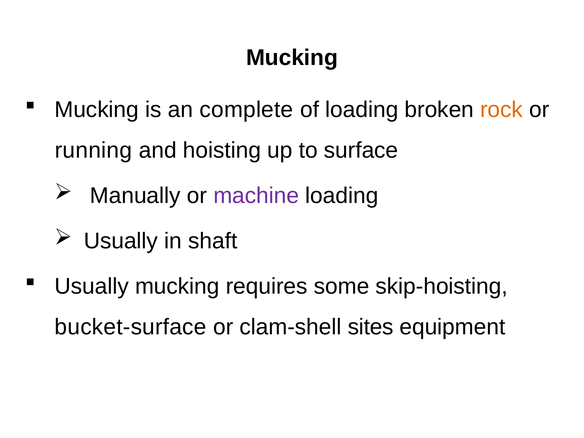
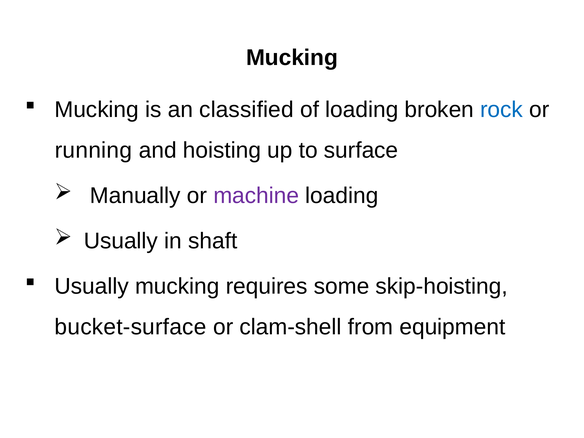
complete: complete -> classified (246, 110)
rock colour: orange -> blue (502, 110)
sites: sites -> from (371, 327)
